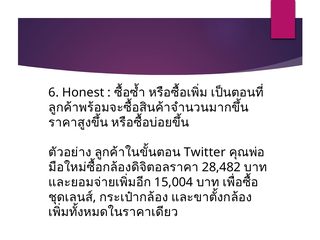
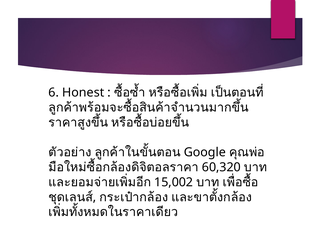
Twitter: Twitter -> Google (205, 152)
28,482: 28,482 -> 60,320 (221, 167)
15,004: 15,004 -> 15,002 (174, 182)
